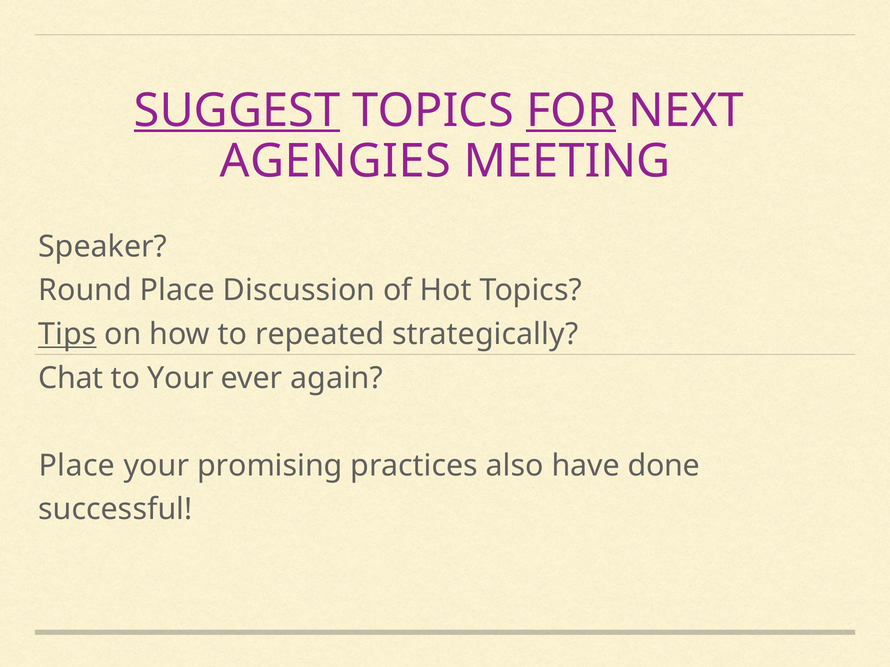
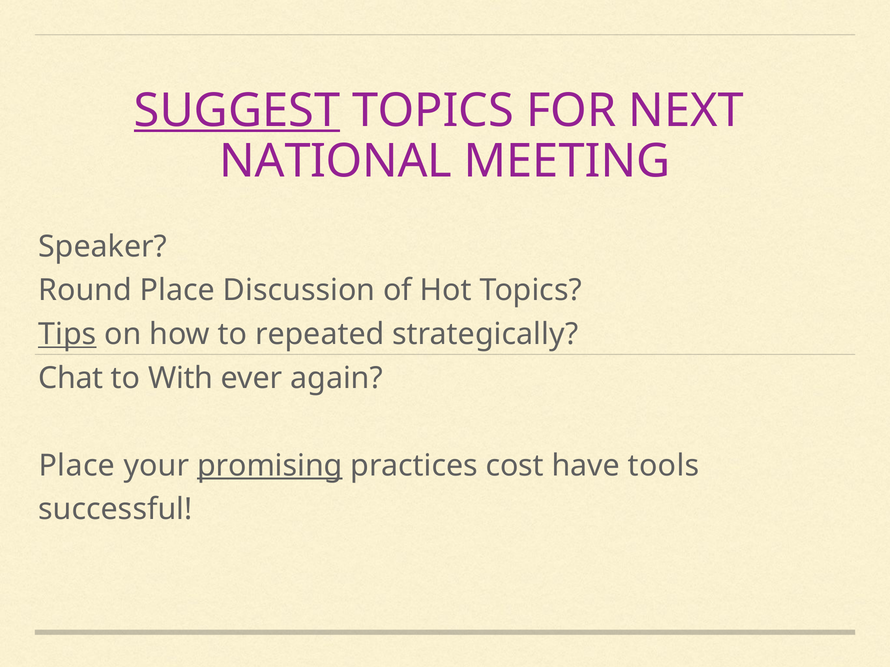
FOR underline: present -> none (571, 111)
AGENGIES: AGENGIES -> NATIONAL (336, 161)
to Your: Your -> With (181, 378)
promising underline: none -> present (270, 466)
also: also -> cost (515, 466)
done: done -> tools (664, 466)
